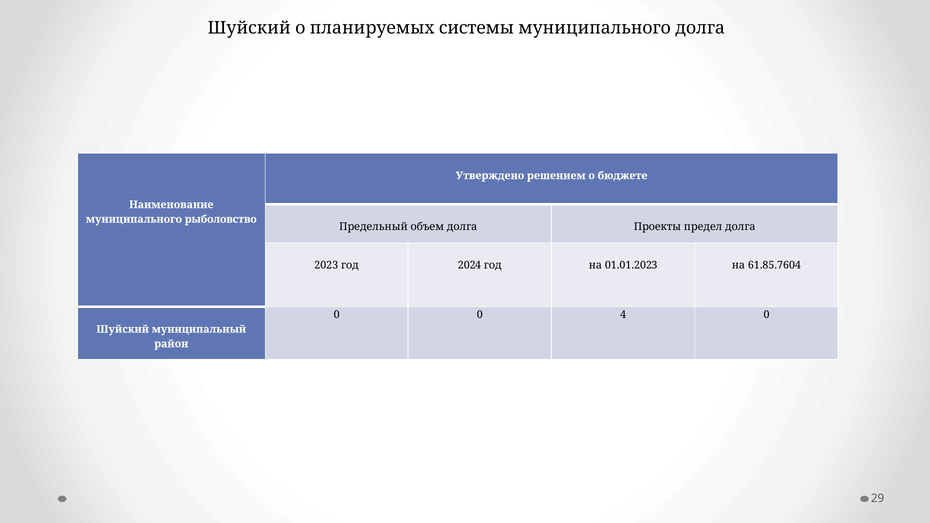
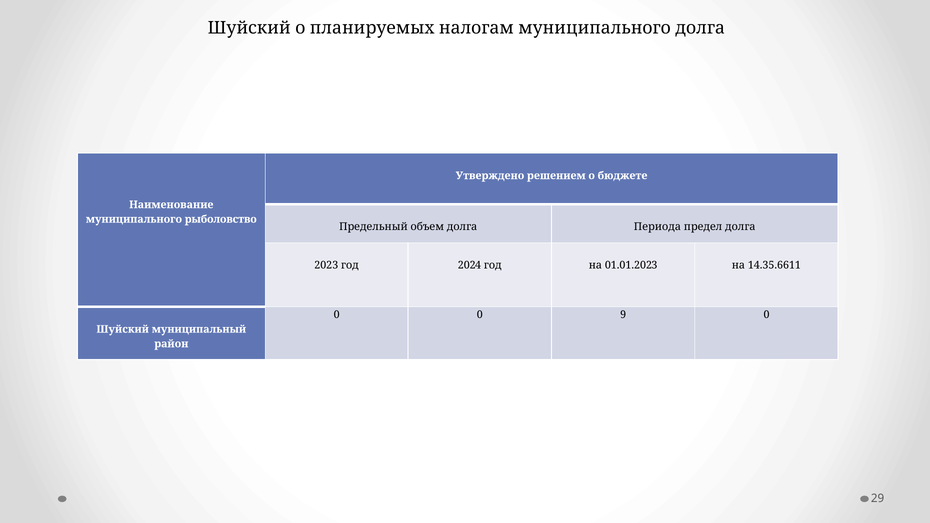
системы: системы -> налогам (476, 28)
Проекты: Проекты -> Периода (657, 227)
61.85.7604: 61.85.7604 -> 14.35.6611 (774, 265)
4: 4 -> 9 (623, 315)
